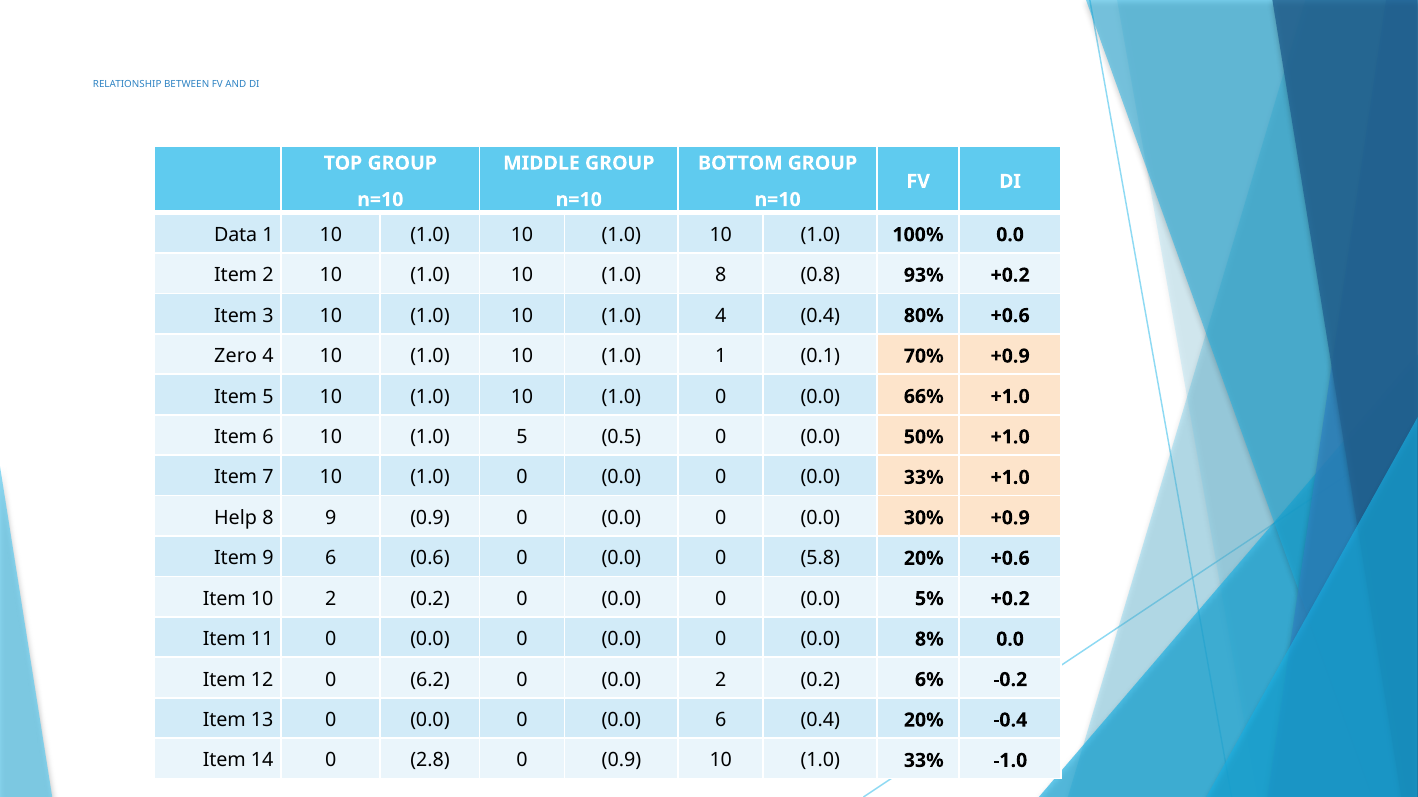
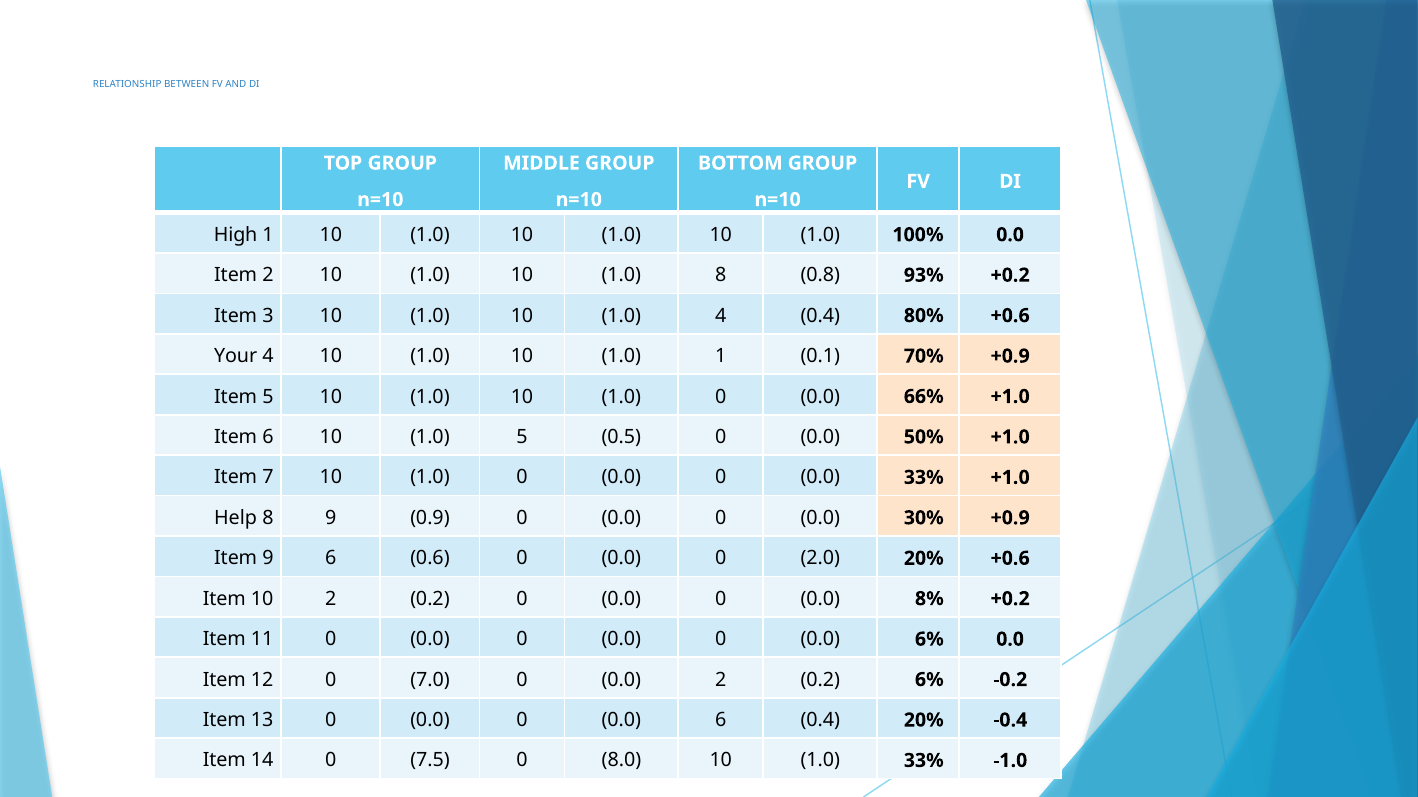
Data: Data -> High (236, 235)
Zero: Zero -> Your (236, 356)
5.8: 5.8 -> 2.0 (820, 559)
5%: 5% -> 8% (929, 599)
0.0 8%: 8% -> 6% (929, 640)
6.2: 6.2 -> 7.0 (430, 680)
2.8: 2.8 -> 7.5 (430, 761)
0 0.9: 0.9 -> 8.0 (621, 761)
